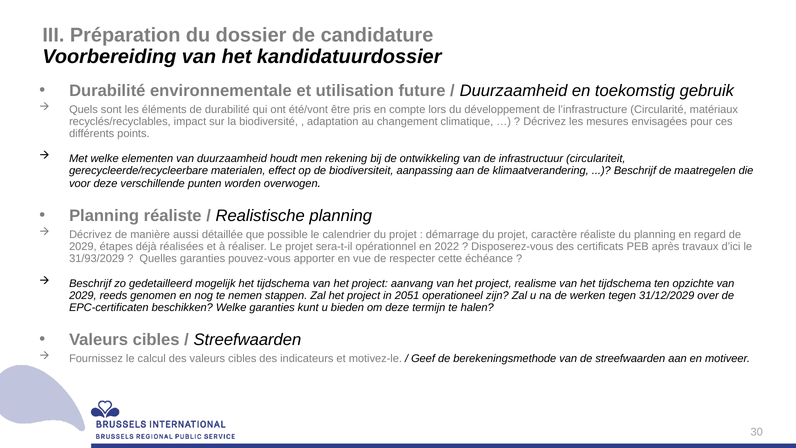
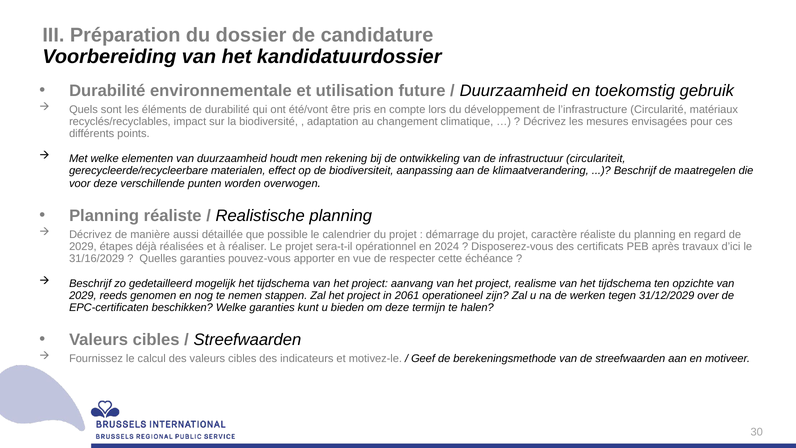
2022: 2022 -> 2024 (447, 247)
31/93/2029: 31/93/2029 -> 31/16/2029 (97, 259)
2051: 2051 -> 2061 (407, 296)
